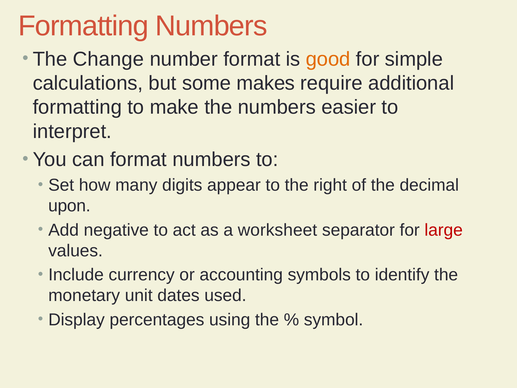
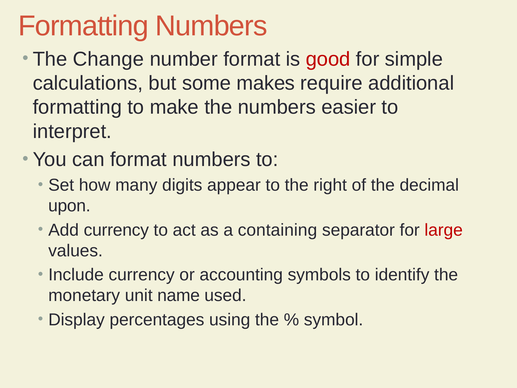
good colour: orange -> red (328, 59)
Add negative: negative -> currency (116, 230)
worksheet: worksheet -> containing (277, 230)
dates: dates -> name (179, 295)
